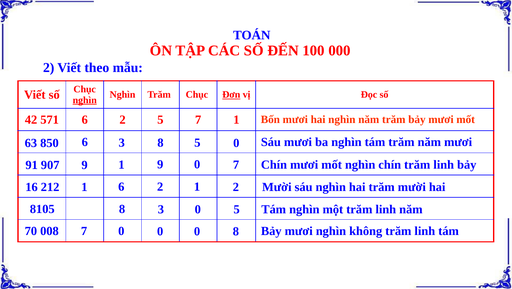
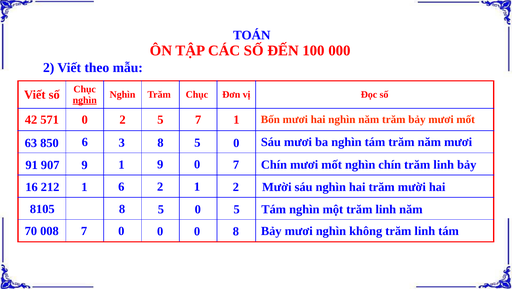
Đơn underline: present -> none (231, 95)
571 6: 6 -> 0 (85, 120)
8105 8 3: 3 -> 5 (161, 210)
